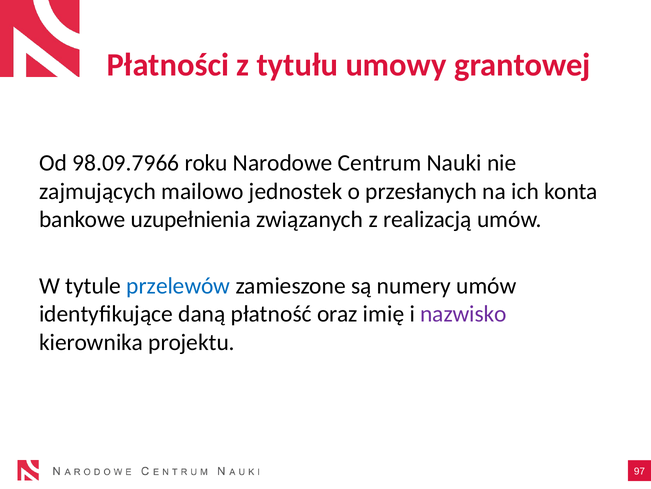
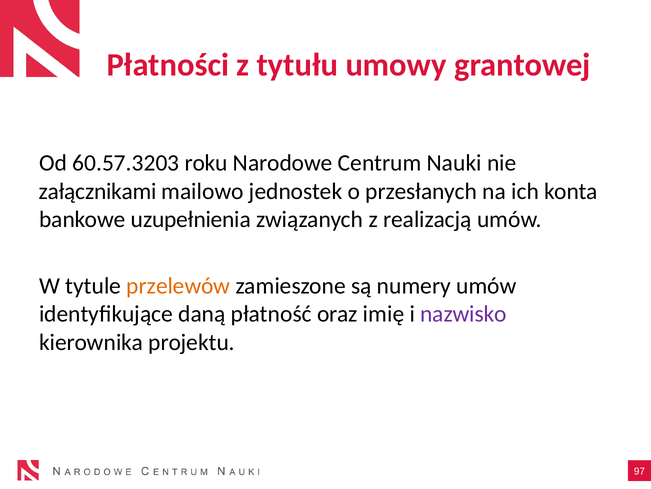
98.09.7966: 98.09.7966 -> 60.57.3203 (126, 163)
zajmujących: zajmujących -> załącznikami (98, 191)
przelewów colour: blue -> orange (178, 285)
